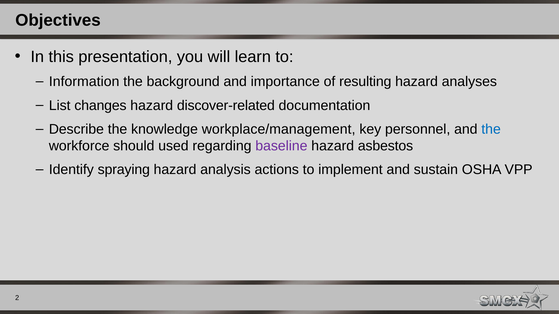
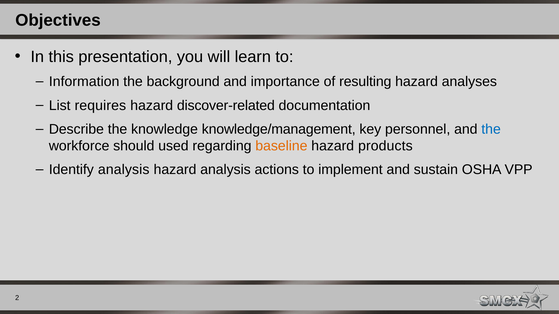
changes: changes -> requires (100, 106)
workplace/management: workplace/management -> knowledge/management (279, 129)
baseline colour: purple -> orange (281, 146)
asbestos: asbestos -> products (385, 146)
Identify spraying: spraying -> analysis (124, 170)
